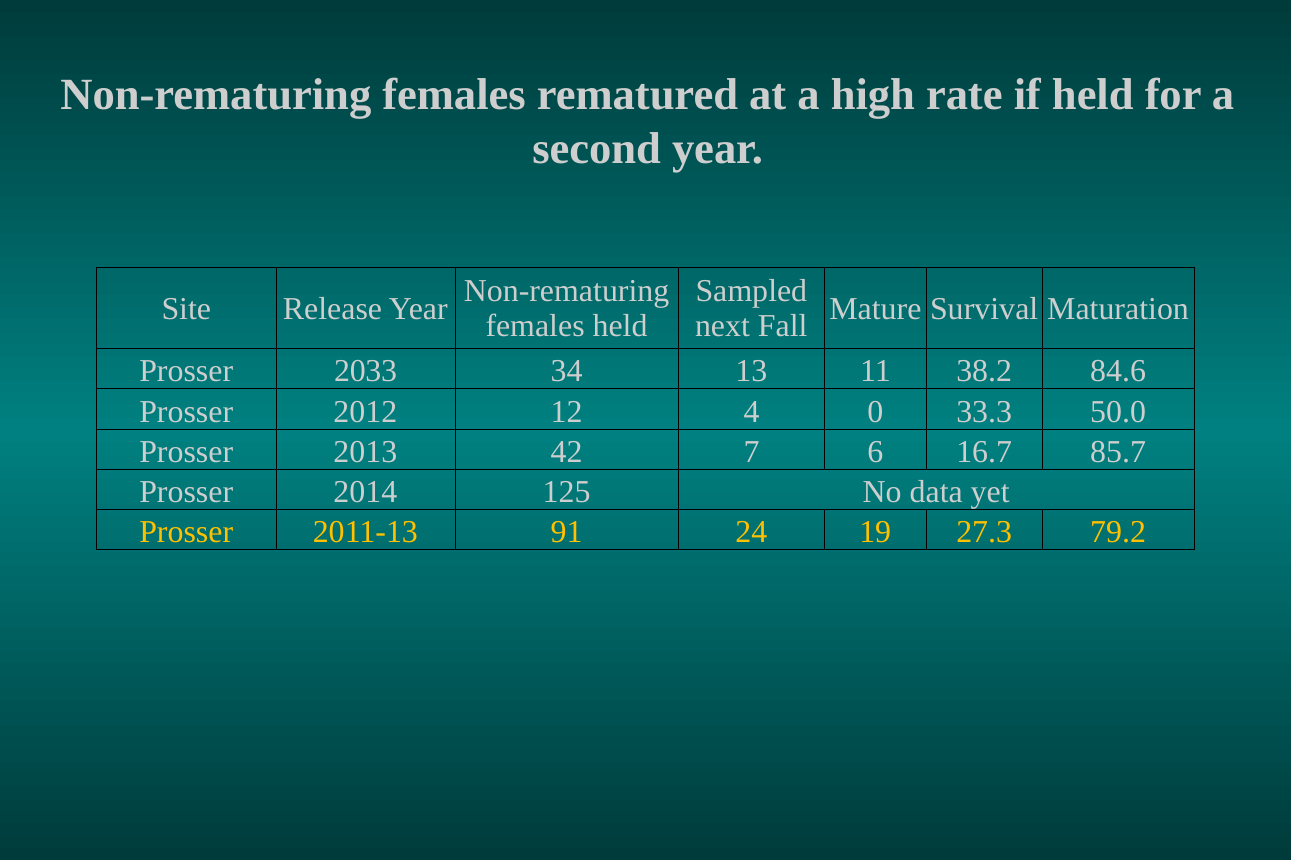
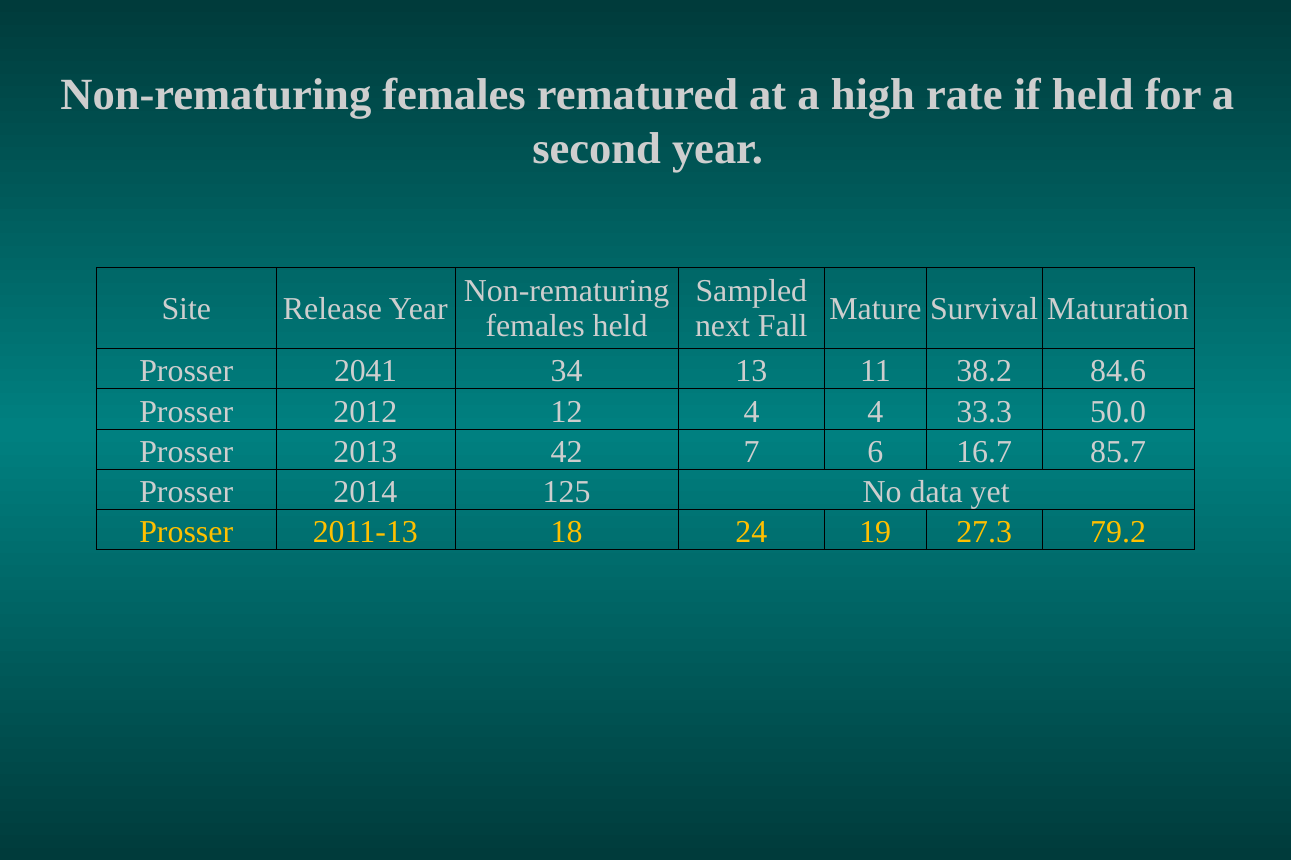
2033: 2033 -> 2041 (366, 372)
4 0: 0 -> 4 (875, 412)
91: 91 -> 18 (567, 532)
